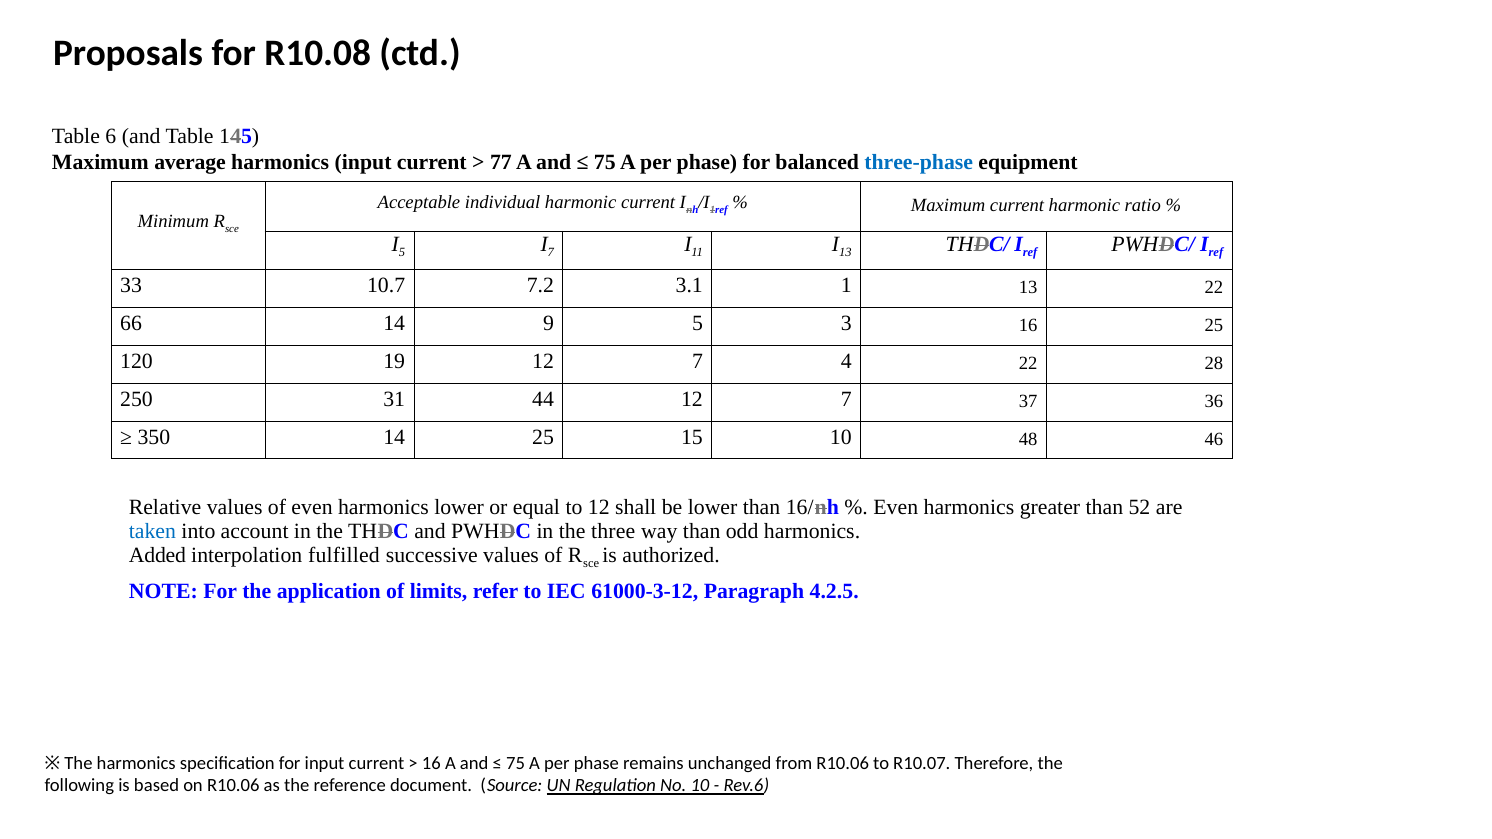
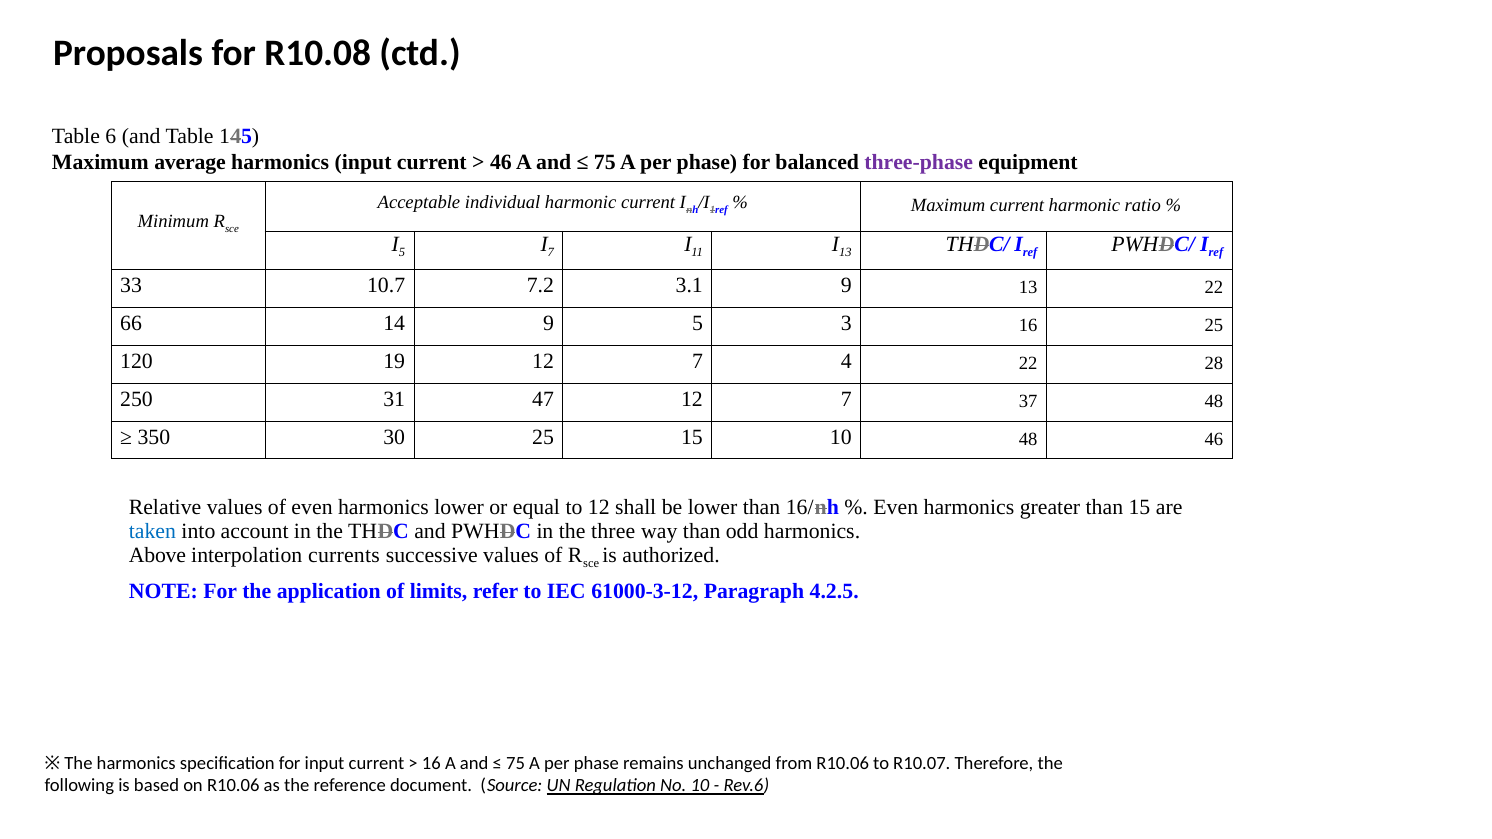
77: 77 -> 46 (501, 163)
three-phase colour: blue -> purple (919, 163)
3.1 1: 1 -> 9 (846, 286)
44: 44 -> 47 (543, 399)
37 36: 36 -> 48 (1214, 401)
350 14: 14 -> 30 (394, 437)
than 52: 52 -> 15 (1140, 507)
Added: Added -> Above (157, 555)
fulfilled: fulfilled -> currents (344, 555)
